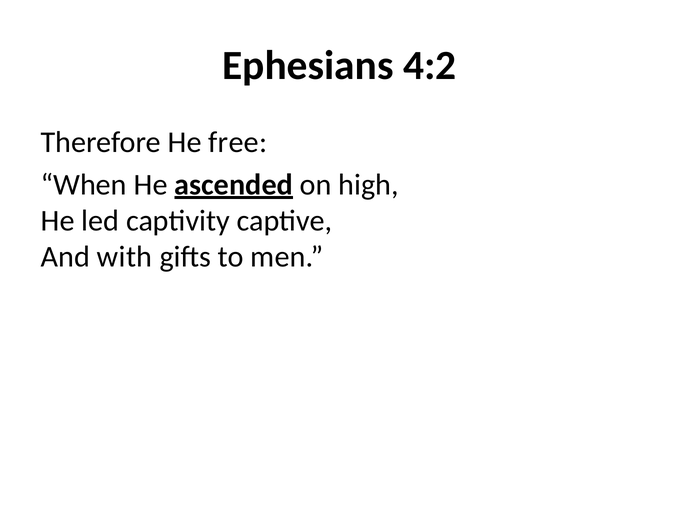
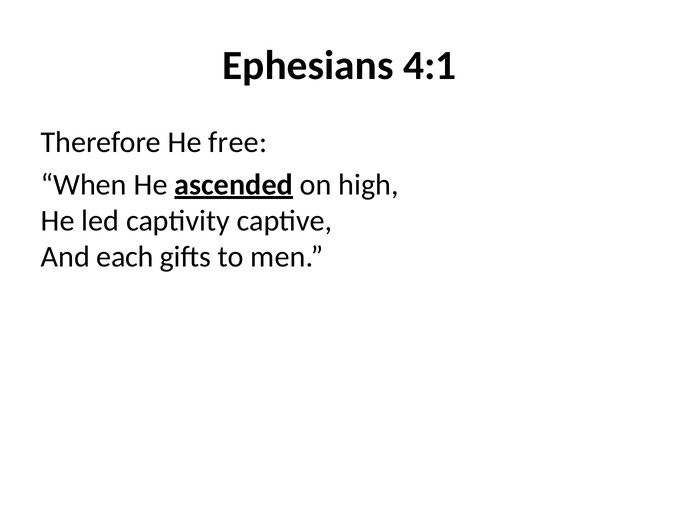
4:2: 4:2 -> 4:1 (430, 66)
with: with -> each (125, 257)
